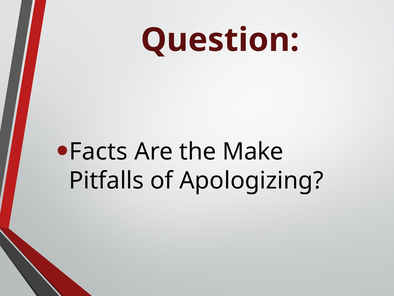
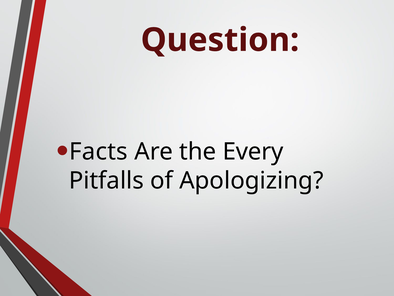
Make: Make -> Every (253, 151)
